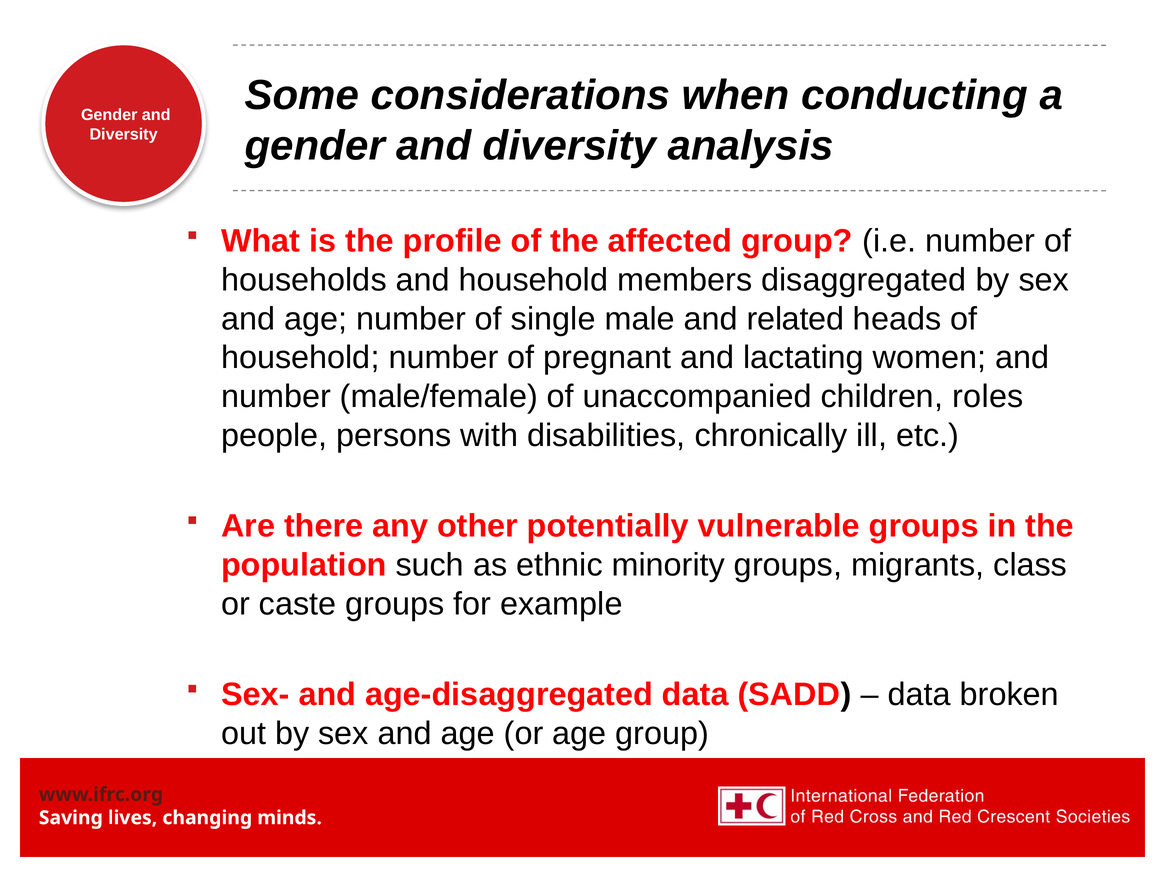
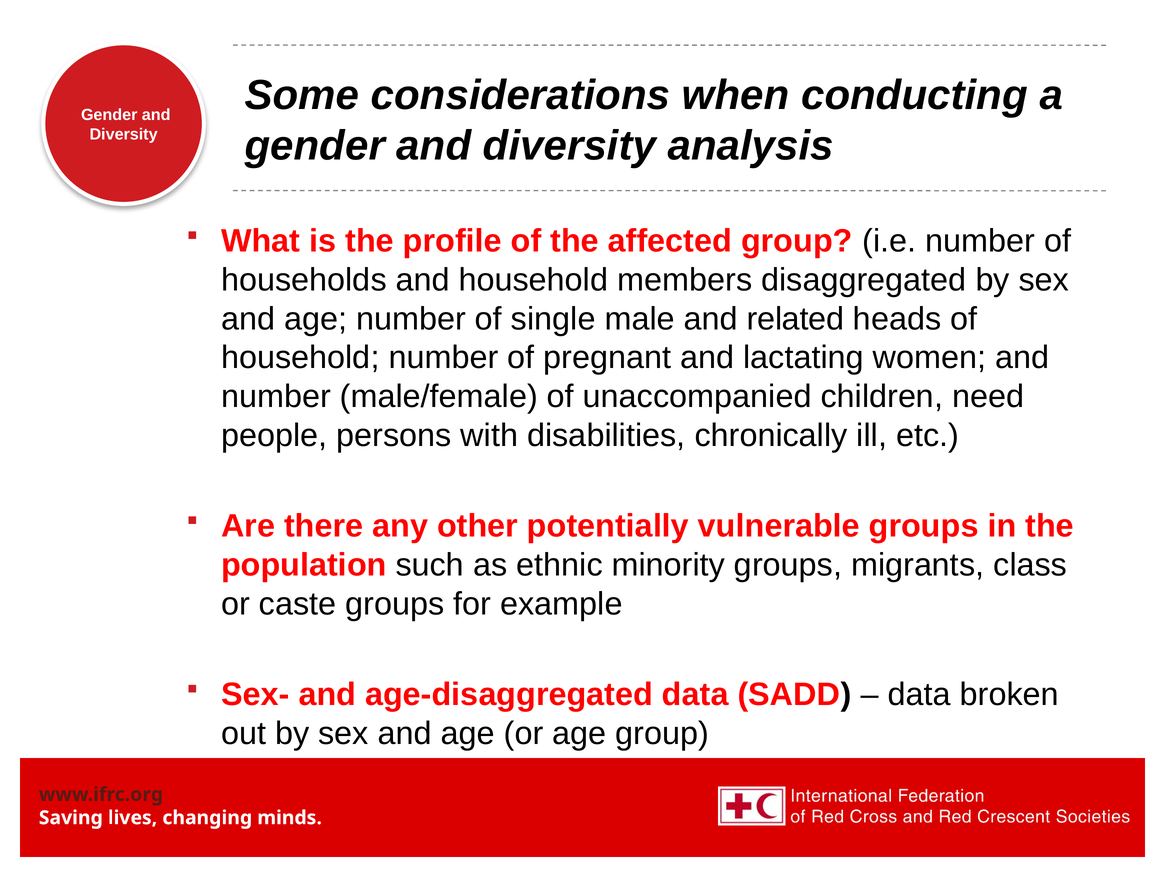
roles: roles -> need (988, 397)
